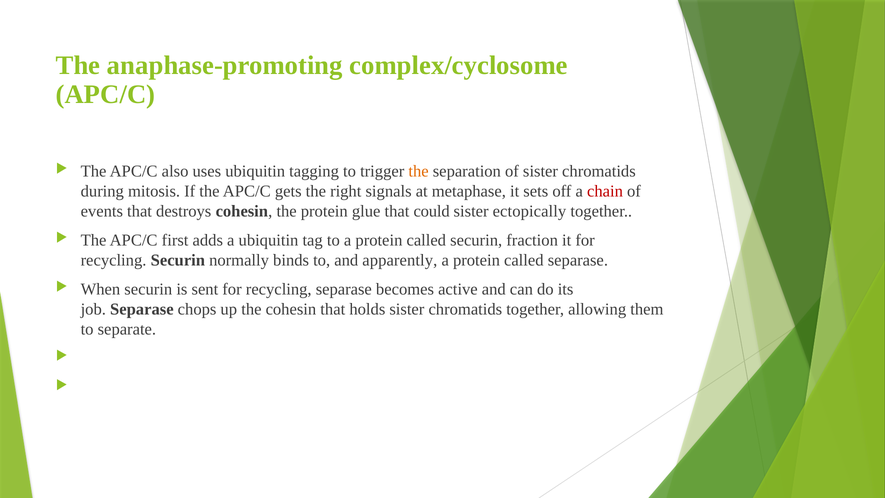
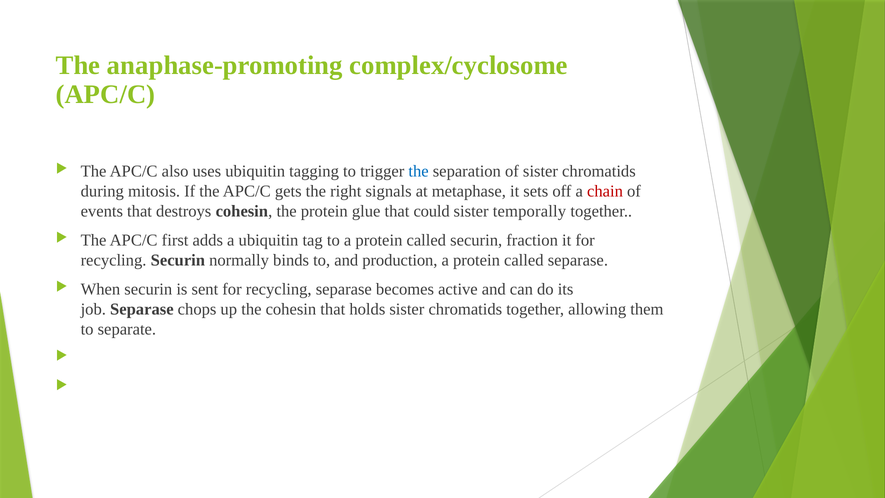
the colour: orange -> blue (419, 171)
ectopically: ectopically -> temporally (529, 211)
apparently: apparently -> production (400, 260)
